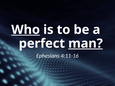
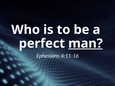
Who underline: present -> none (26, 30)
